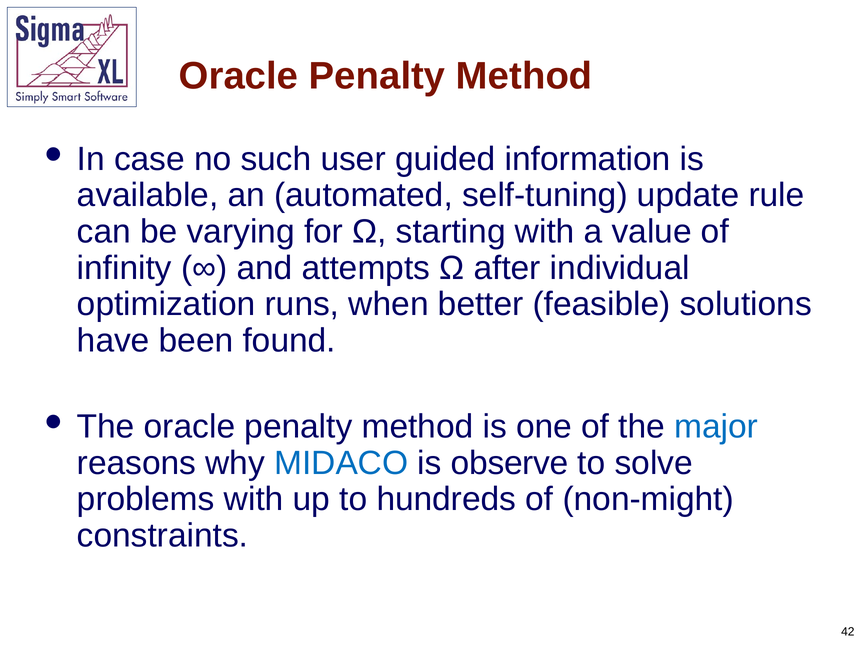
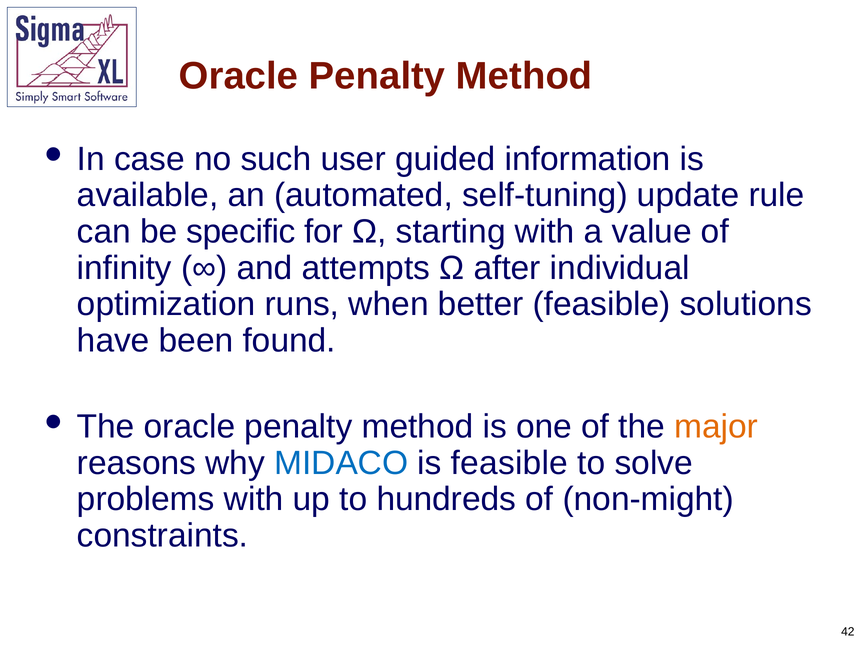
varying: varying -> specific (241, 231)
major colour: blue -> orange (716, 426)
is observe: observe -> feasible (509, 462)
